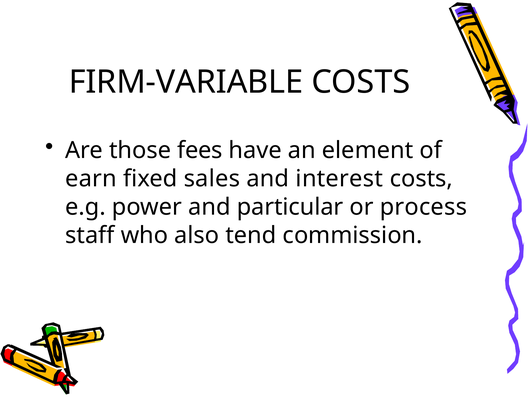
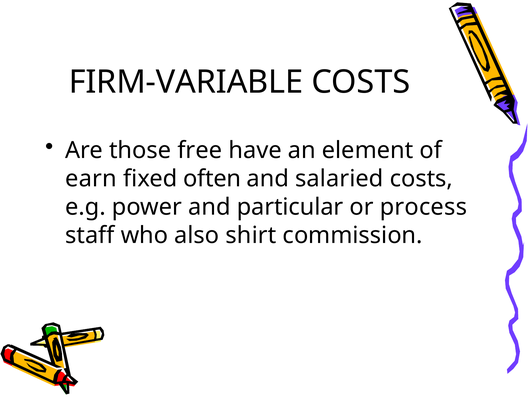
fees: fees -> free (200, 150)
sales: sales -> often (212, 179)
interest: interest -> salaried (339, 179)
tend: tend -> shirt (251, 235)
